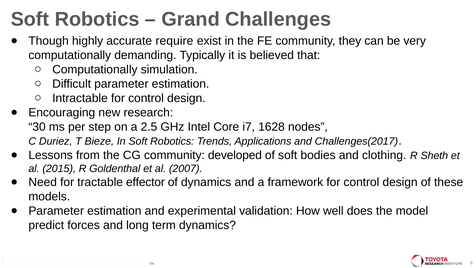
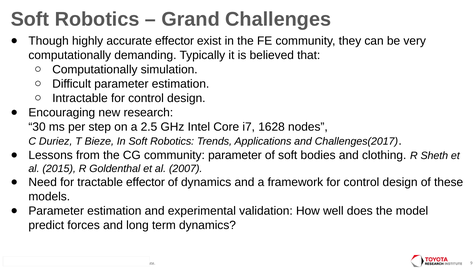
accurate require: require -> effector (175, 41)
community developed: developed -> parameter (235, 155)
